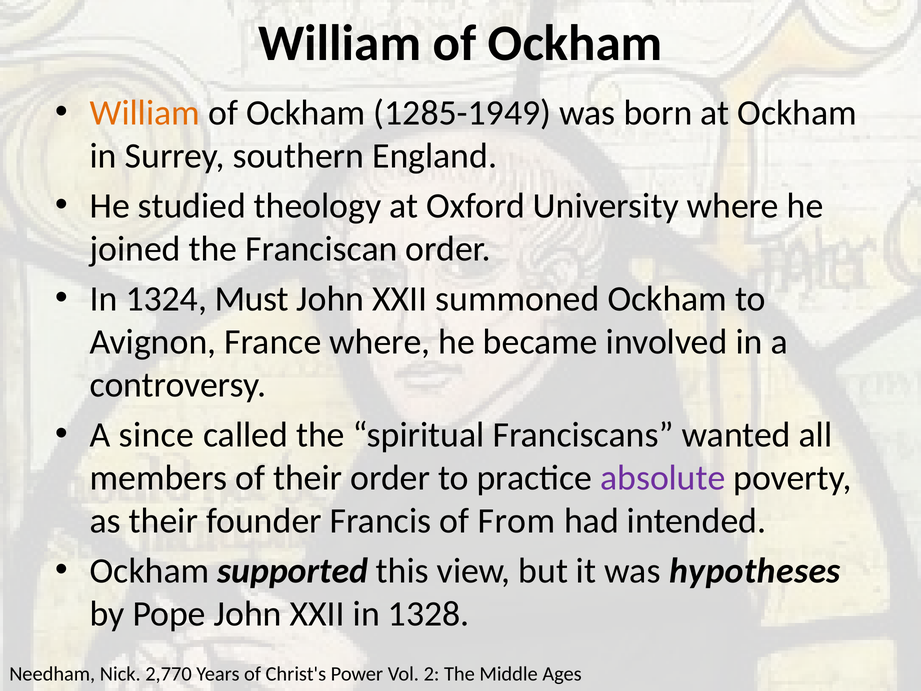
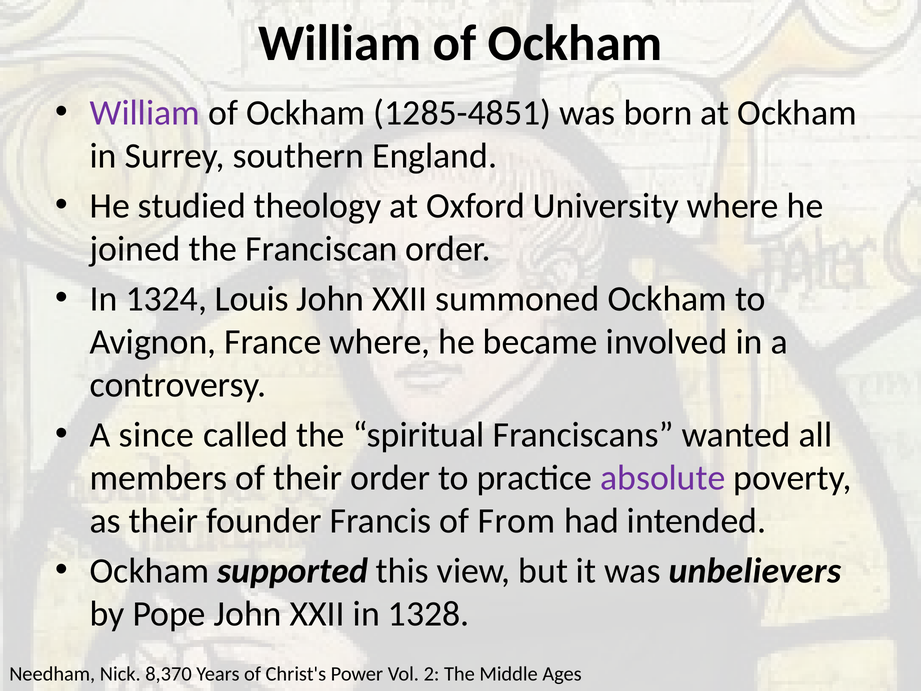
William colour: orange -> purple (145, 113)
1285-1949: 1285-1949 -> 1285-4851 (462, 113)
Must: Must -> Louis (252, 299)
hypotheses: hypotheses -> unbelievers (755, 571)
2,770: 2,770 -> 8,370 (168, 674)
